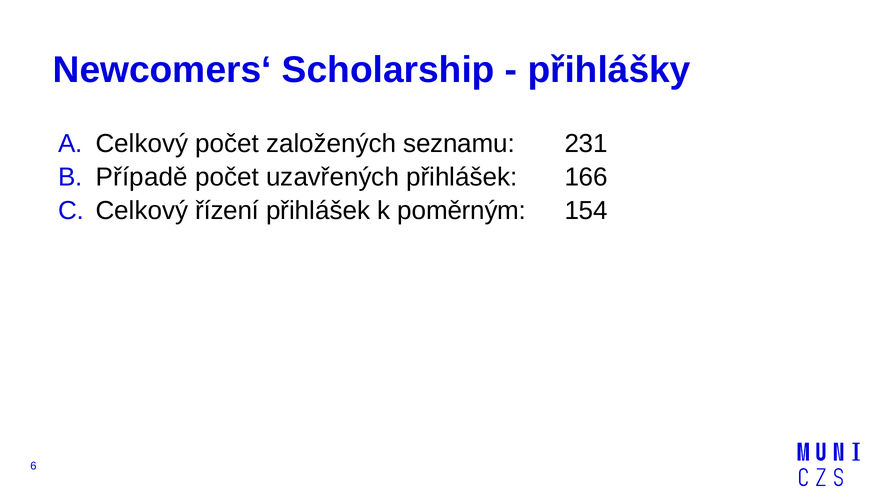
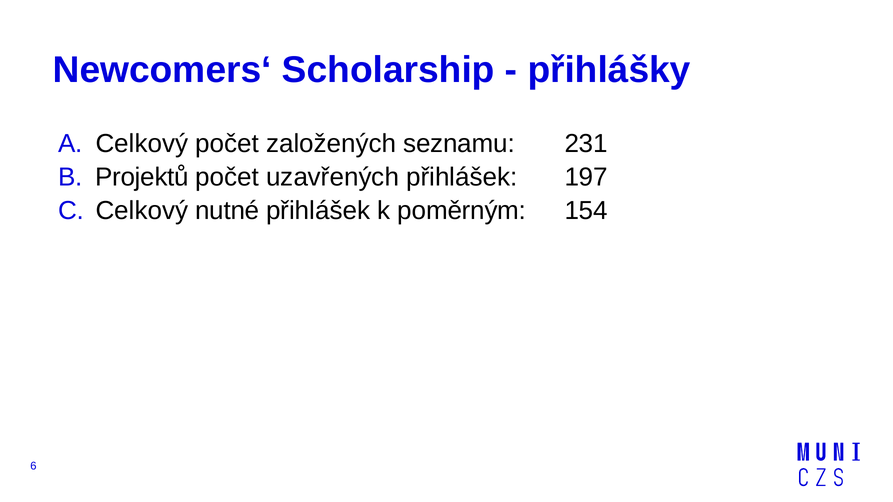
Případě: Případě -> Projektů (142, 177)
166: 166 -> 197 (586, 177)
řízení: řízení -> nutné (227, 211)
